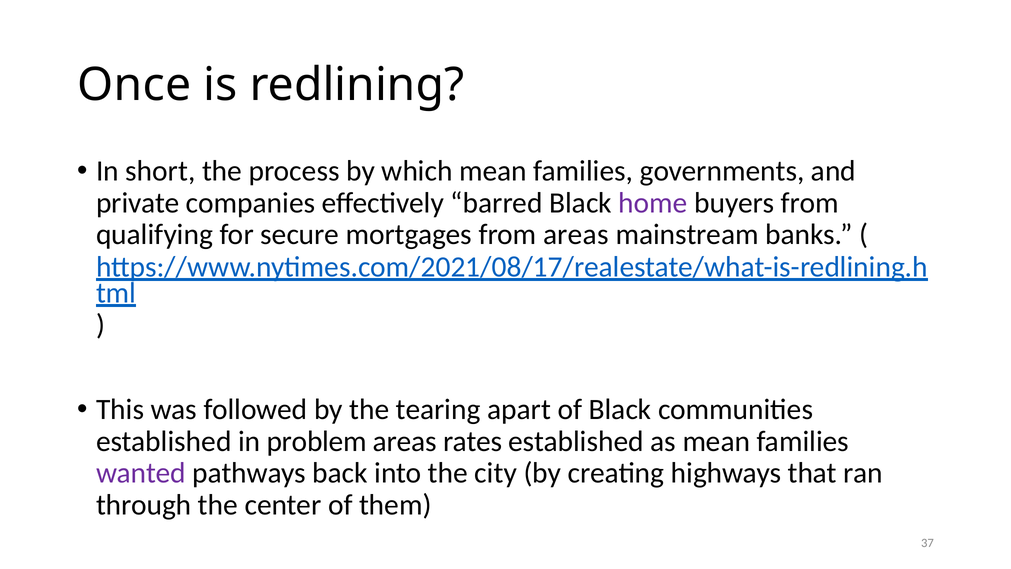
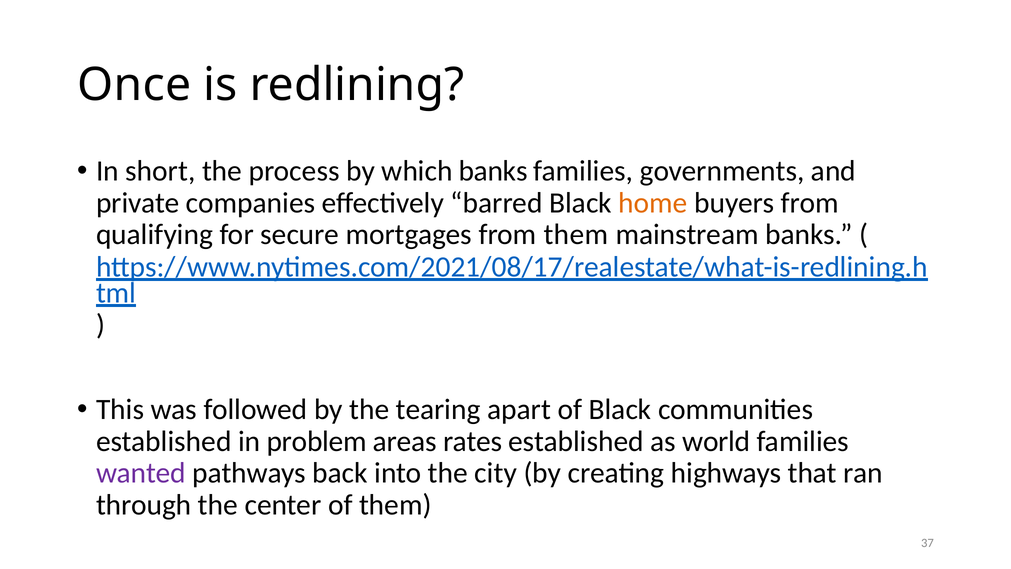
which mean: mean -> banks (493, 171)
home colour: purple -> orange (653, 203)
from areas: areas -> them (576, 234)
as mean: mean -> world (716, 441)
